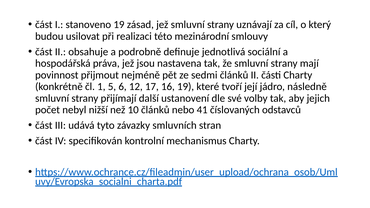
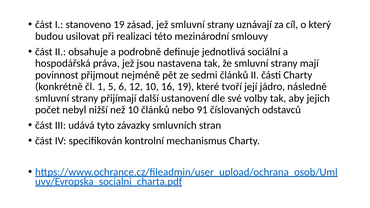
12 17: 17 -> 10 (152, 87)
41: 41 -> 91 (202, 110)
